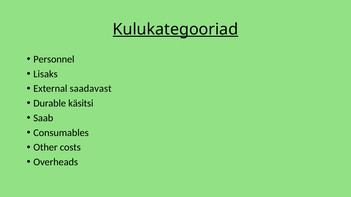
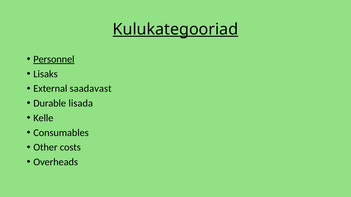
Personnel underline: none -> present (54, 59)
käsitsi: käsitsi -> lisada (81, 103)
Saab: Saab -> Kelle (43, 118)
